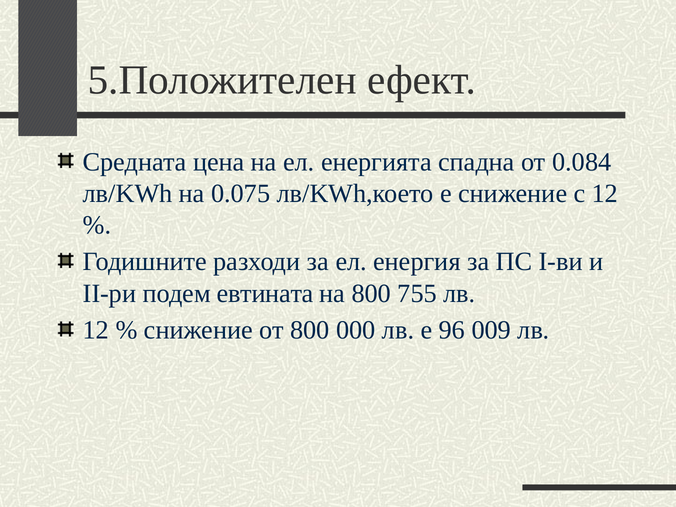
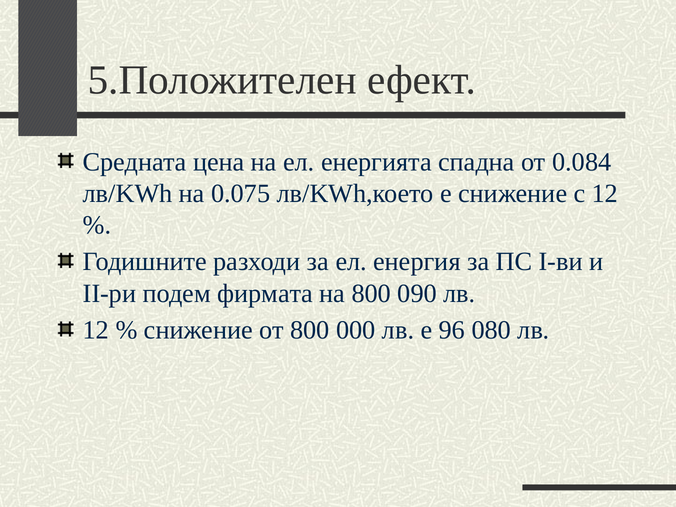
евтината: евтината -> фирмата (265, 293)
755: 755 -> 090 (417, 293)
009: 009 -> 080 (491, 330)
